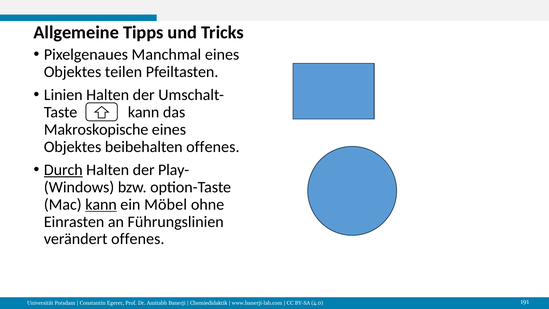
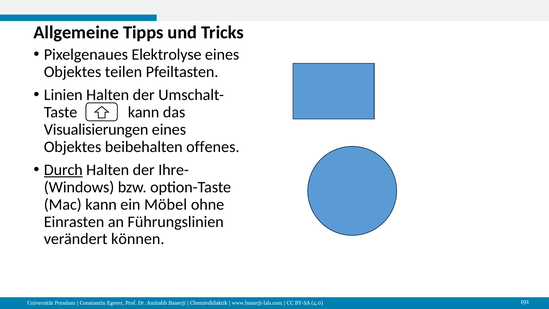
Manchmal: Manchmal -> Elektrolyse (167, 55)
Makroskopische: Makroskopische -> Visualisierungen (96, 129)
Play-: Play- -> Ihre- (174, 170)
kann underline: present -> none (101, 204)
verändert offenes: offenes -> können (138, 239)
